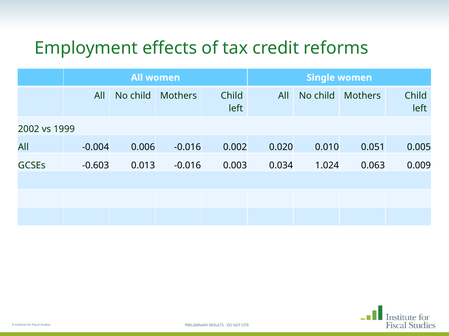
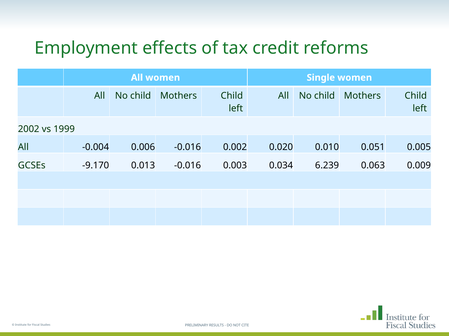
-0.603: -0.603 -> -9.170 (96, 166)
1.024: 1.024 -> 6.239 (327, 166)
